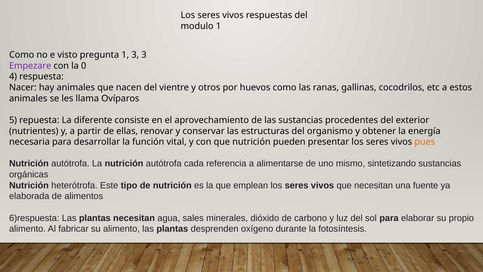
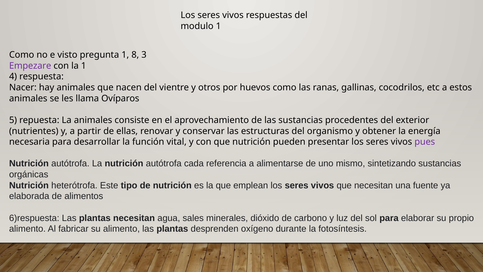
1 3: 3 -> 8 (135, 55)
la 0: 0 -> 1 (84, 66)
La diferente: diferente -> animales (93, 120)
pues colour: orange -> purple (425, 142)
